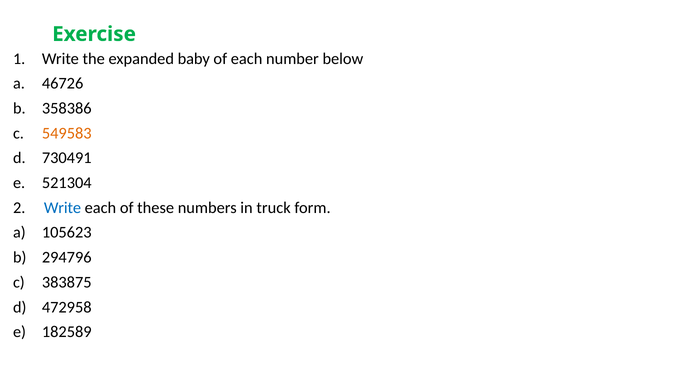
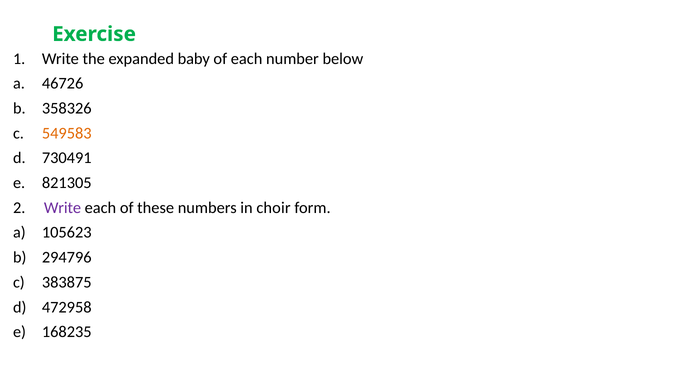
358386: 358386 -> 358326 (67, 108)
521304: 521304 -> 821305 (67, 183)
Write colour: blue -> purple (62, 208)
truck: truck -> choir (274, 208)
182589: 182589 -> 168235 (67, 332)
